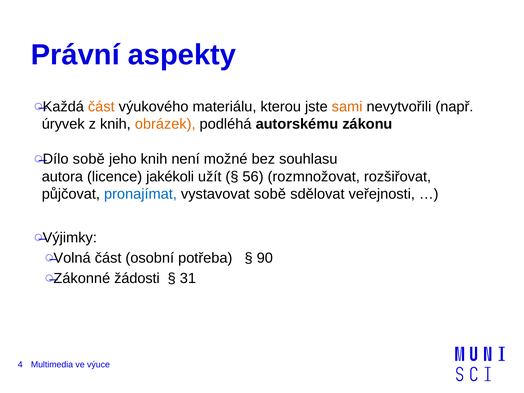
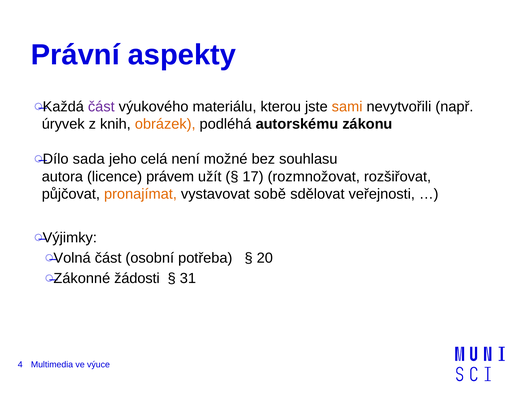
část colour: orange -> purple (101, 107)
Dílo sobě: sobě -> sada (89, 159)
jeho knih: knih -> celá (154, 159)
jakékoli: jakékoli -> právem (170, 177)
56: 56 -> 17 (253, 177)
pronajímat colour: blue -> orange (140, 194)
90: 90 -> 20 (265, 258)
